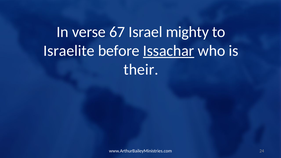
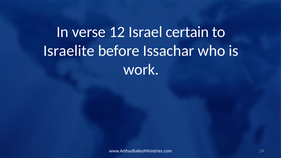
67: 67 -> 12 (117, 32)
mighty: mighty -> certain (187, 32)
Issachar underline: present -> none (169, 51)
their: their -> work (141, 69)
